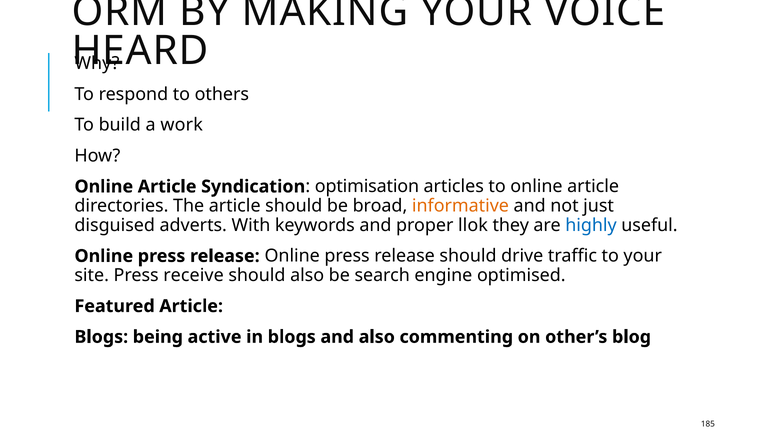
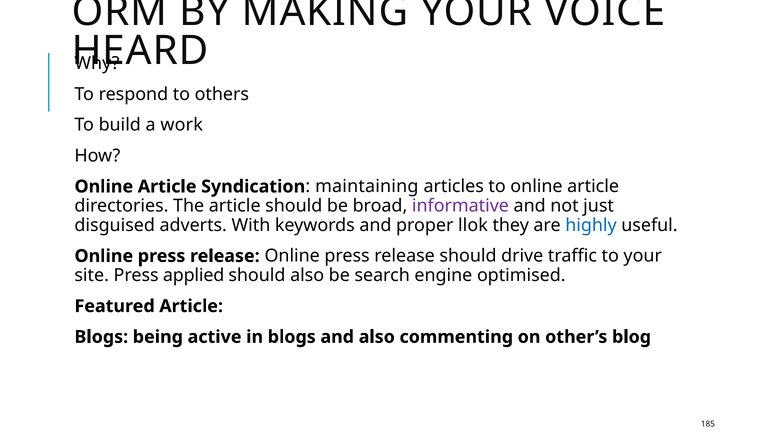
optimisation: optimisation -> maintaining (367, 187)
informative colour: orange -> purple (460, 206)
receive: receive -> applied (194, 275)
